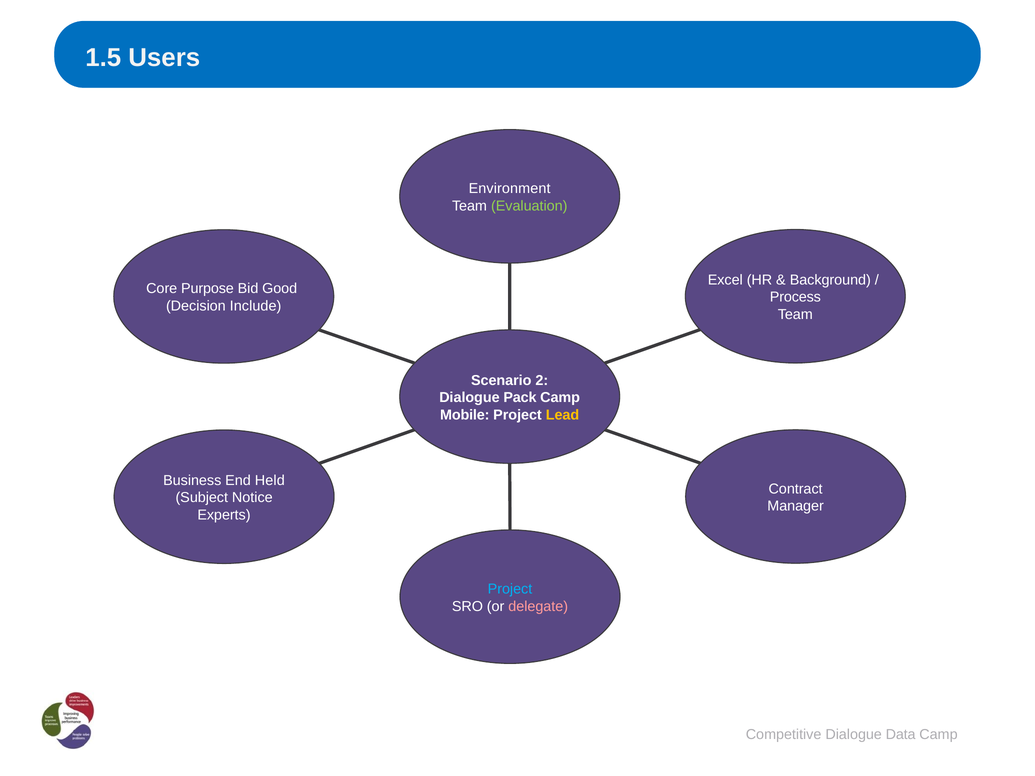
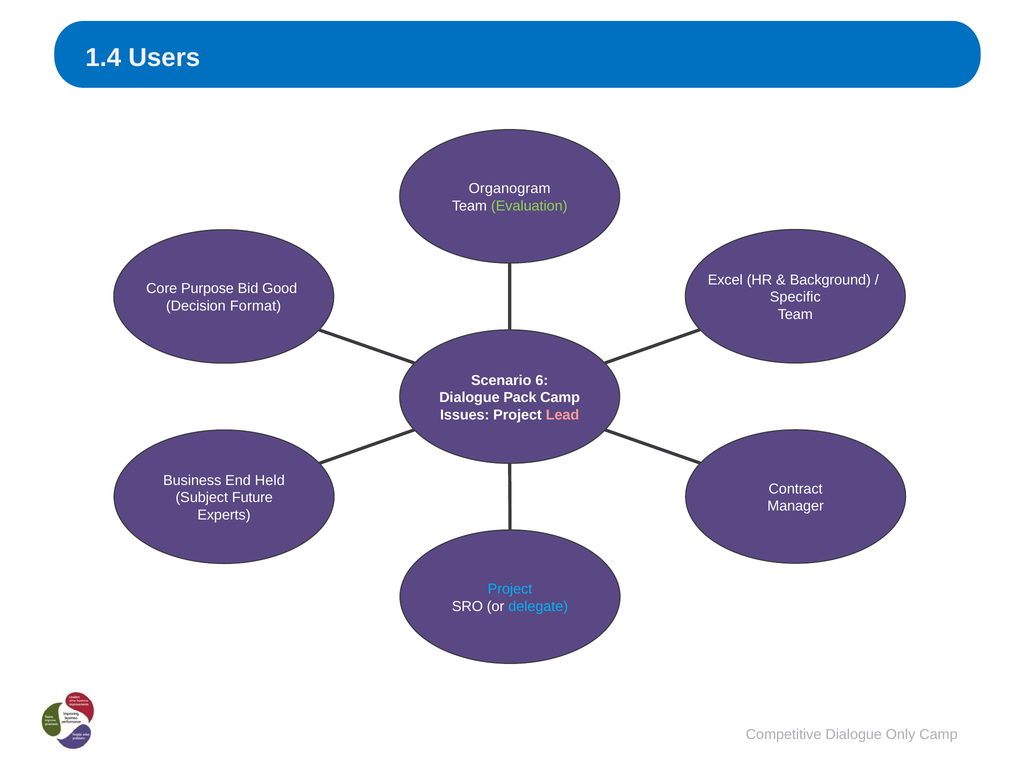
1.5: 1.5 -> 1.4 (103, 58)
Environment: Environment -> Organogram (510, 189)
Process: Process -> Specific (795, 297)
Include: Include -> Format (256, 306)
2: 2 -> 6 (542, 380)
Mobile: Mobile -> Issues (465, 415)
Lead colour: yellow -> pink (562, 415)
Notice: Notice -> Future (252, 498)
delegate colour: pink -> light blue (538, 606)
Data: Data -> Only (901, 735)
